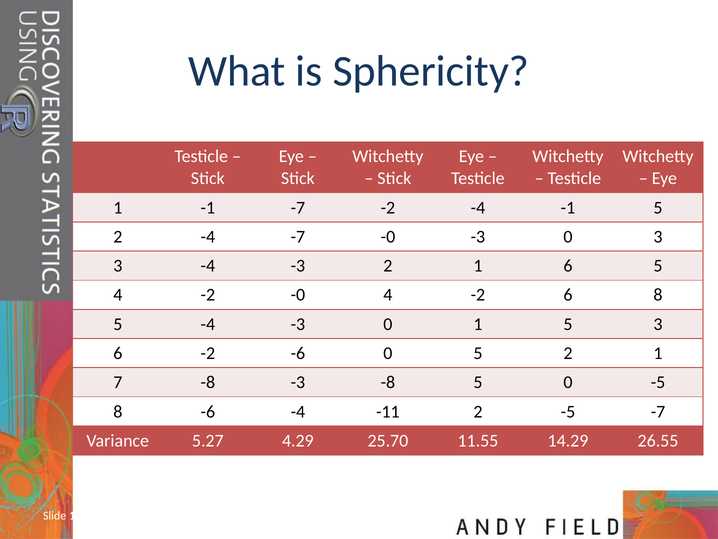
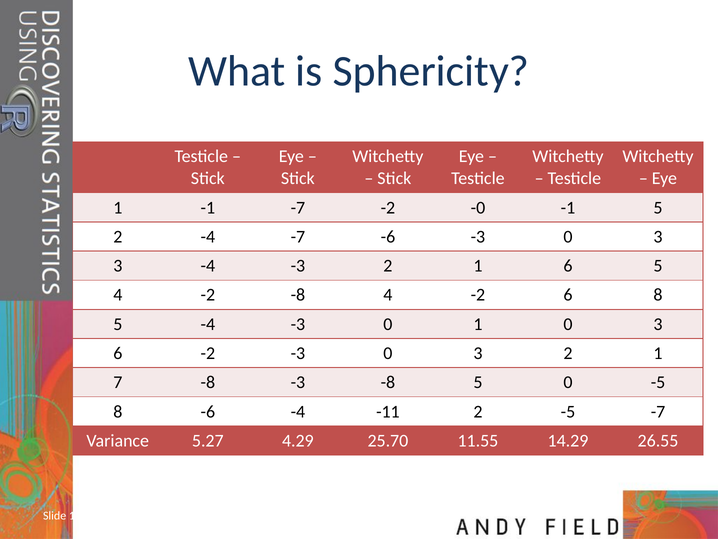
-2 -4: -4 -> -0 (478, 207)
-7 -0: -0 -> -6 (388, 237)
-2 -0: -0 -> -8 (298, 295)
1 5: 5 -> 0 (568, 324)
-2 -6: -6 -> -3 (298, 353)
5: 5 -> 3 (478, 353)
